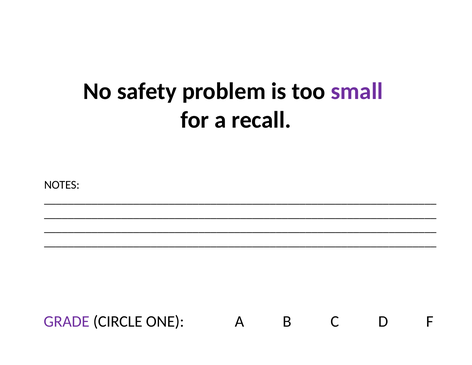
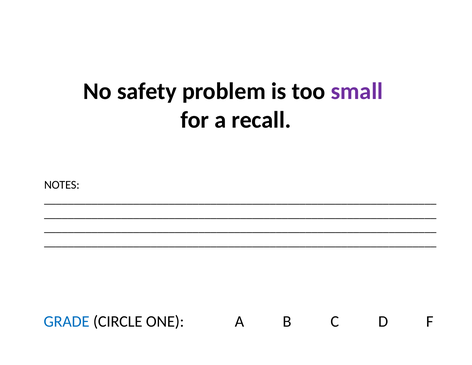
GRADE colour: purple -> blue (67, 321)
